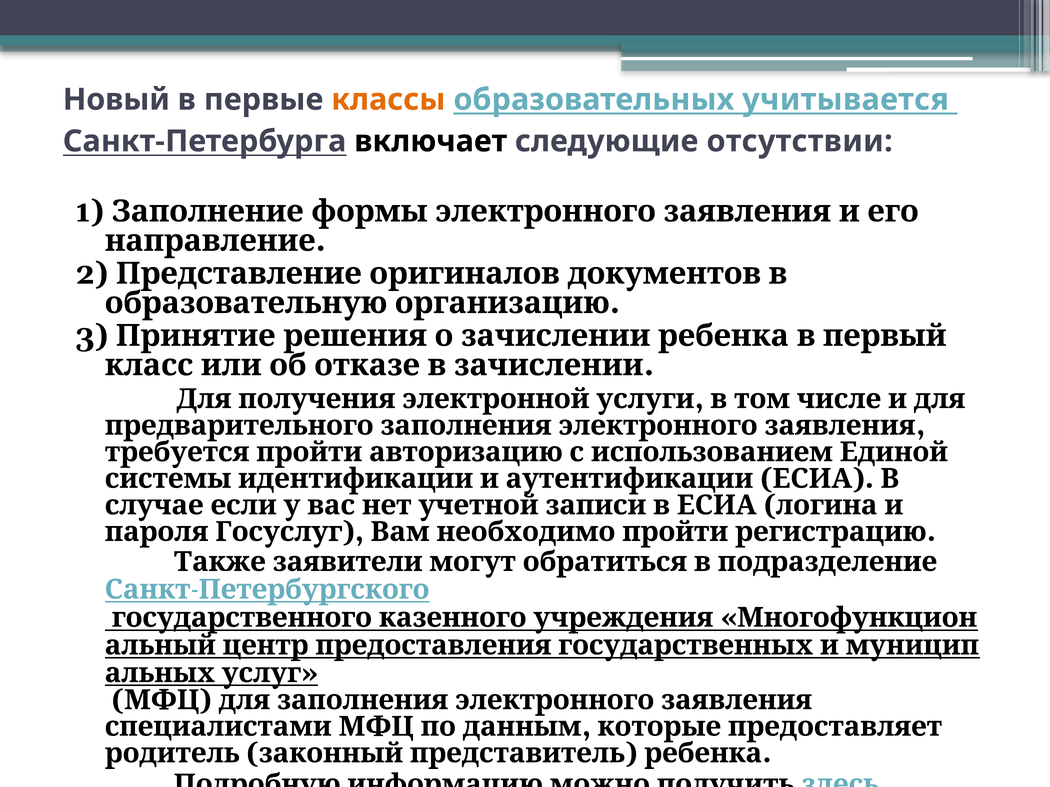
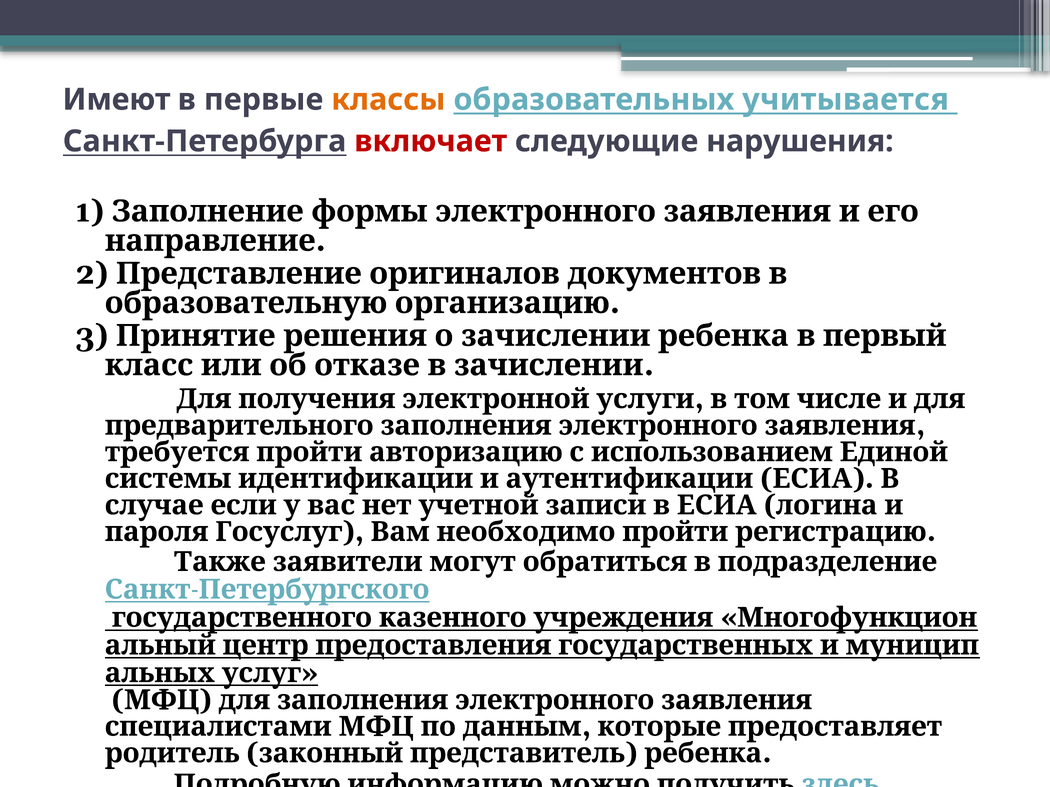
Новый: Новый -> Имеют (116, 100)
включает colour: black -> red (431, 141)
отсутствии: отсутствии -> нарушения (800, 141)
